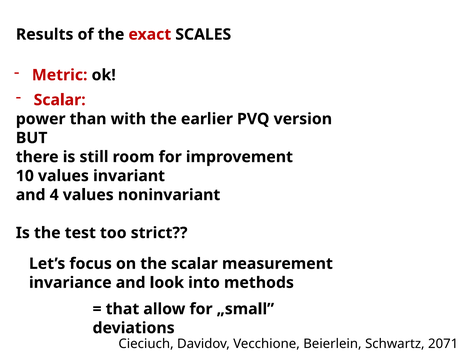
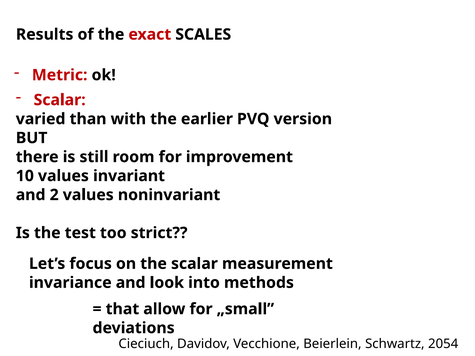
power: power -> varied (41, 119)
4: 4 -> 2 (54, 195)
2071: 2071 -> 2054 (443, 344)
